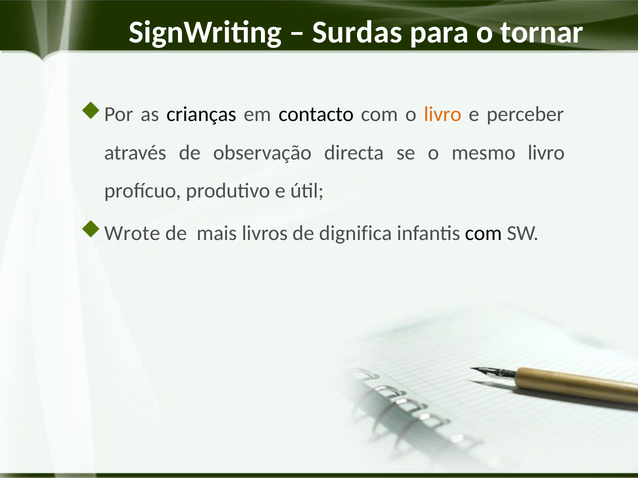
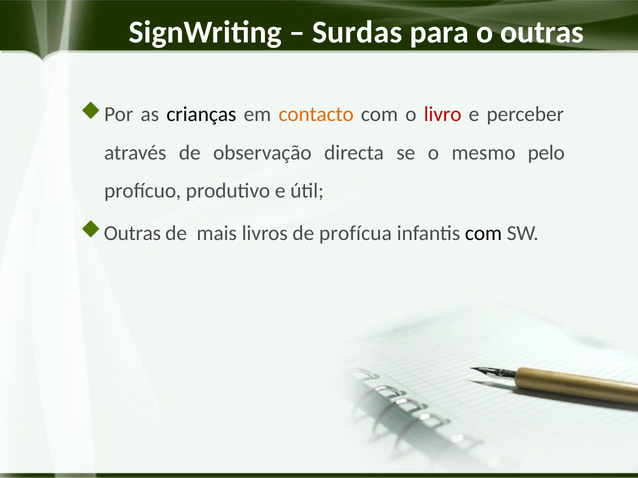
o tornar: tornar -> outras (542, 32)
contacto colour: black -> orange (316, 115)
livro colour: orange -> red (443, 115)
mesmo livro: livro -> pelo (546, 153)
Wrote: Wrote -> Outras (132, 234)
dignifica: dignifica -> profícua (355, 234)
